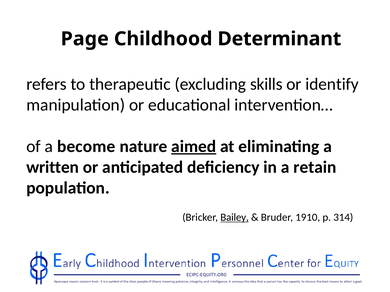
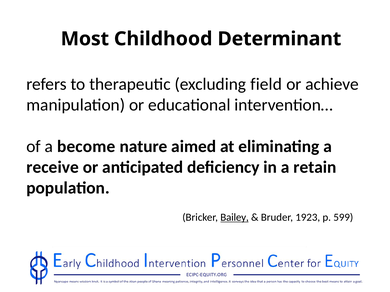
Page: Page -> Most (85, 39)
skills: skills -> field (266, 84)
identify: identify -> achieve (332, 84)
aimed underline: present -> none (194, 147)
written: written -> receive (53, 167)
1910: 1910 -> 1923 (308, 218)
314: 314 -> 599 (343, 218)
